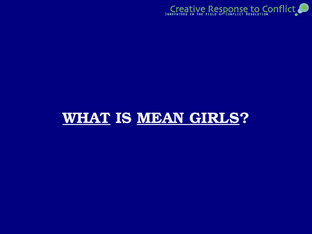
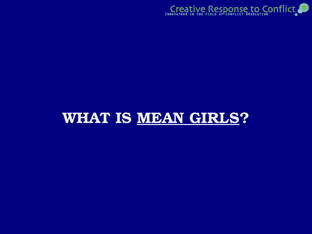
WHAT underline: present -> none (87, 118)
